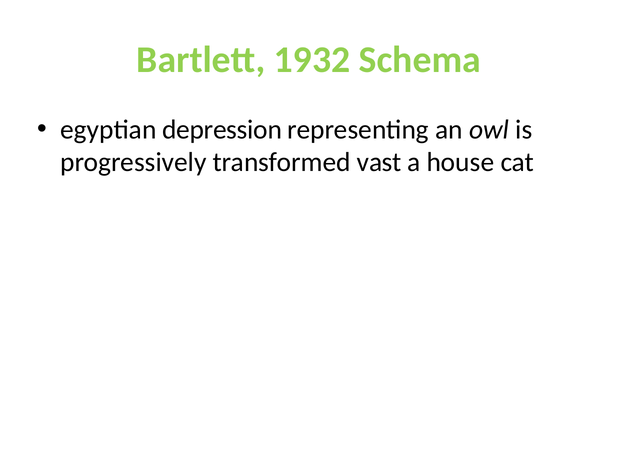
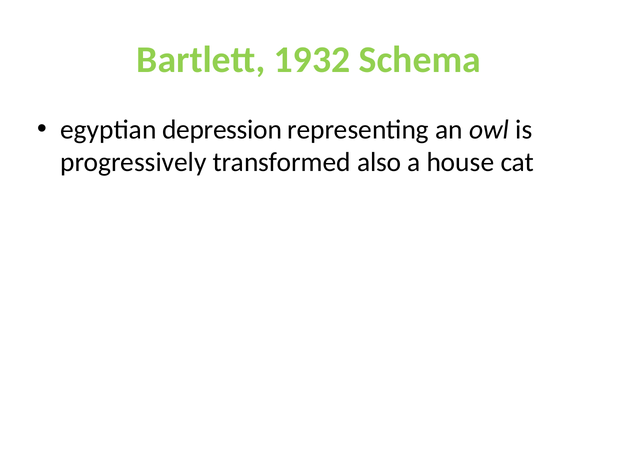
vast: vast -> also (379, 163)
